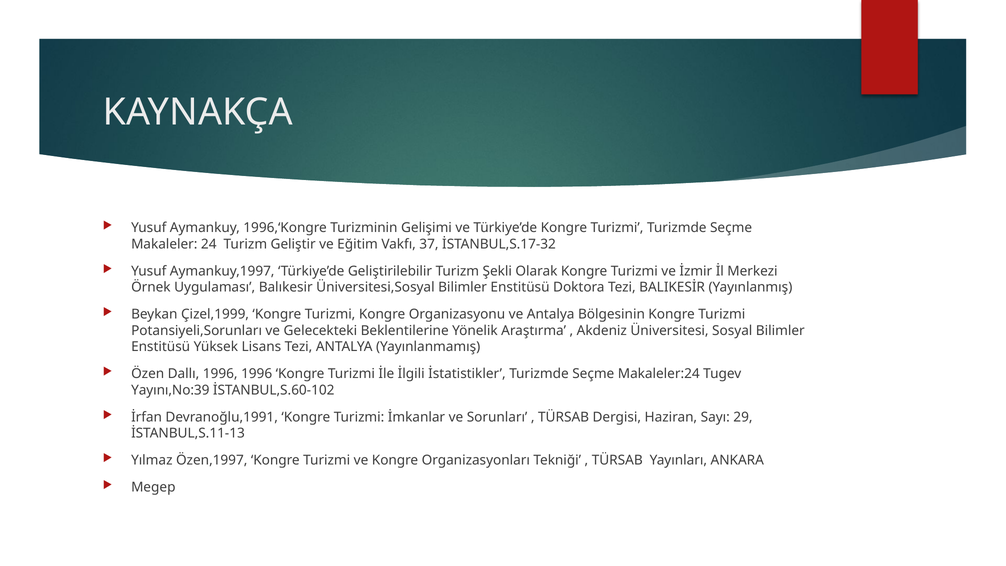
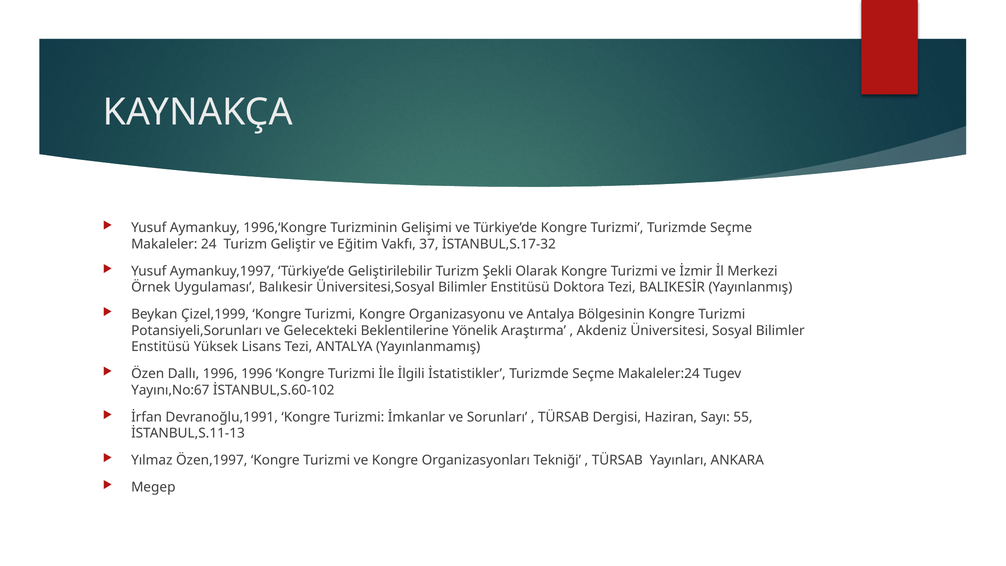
Yayını,No:39: Yayını,No:39 -> Yayını,No:67 (170, 390)
29: 29 -> 55 (743, 417)
